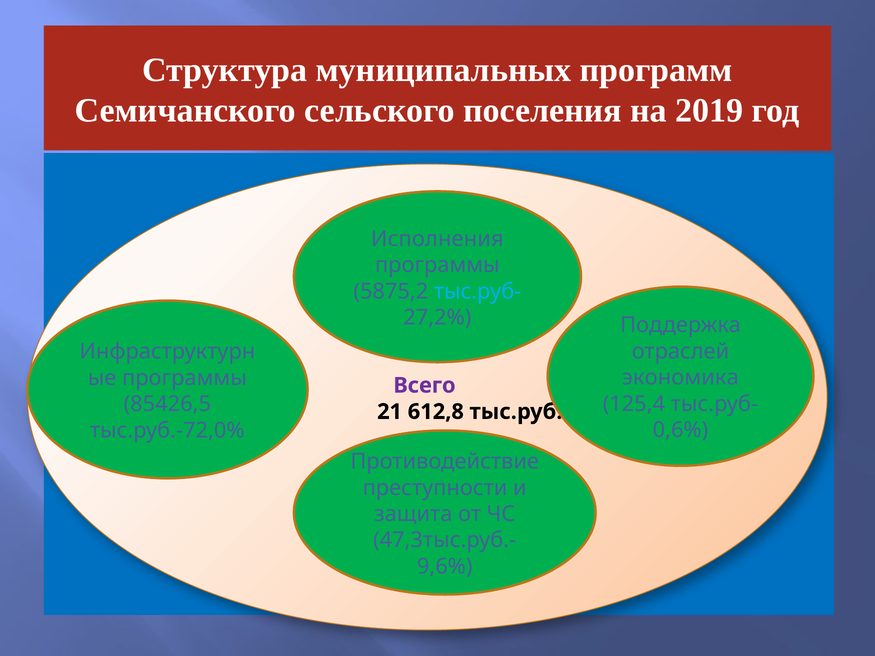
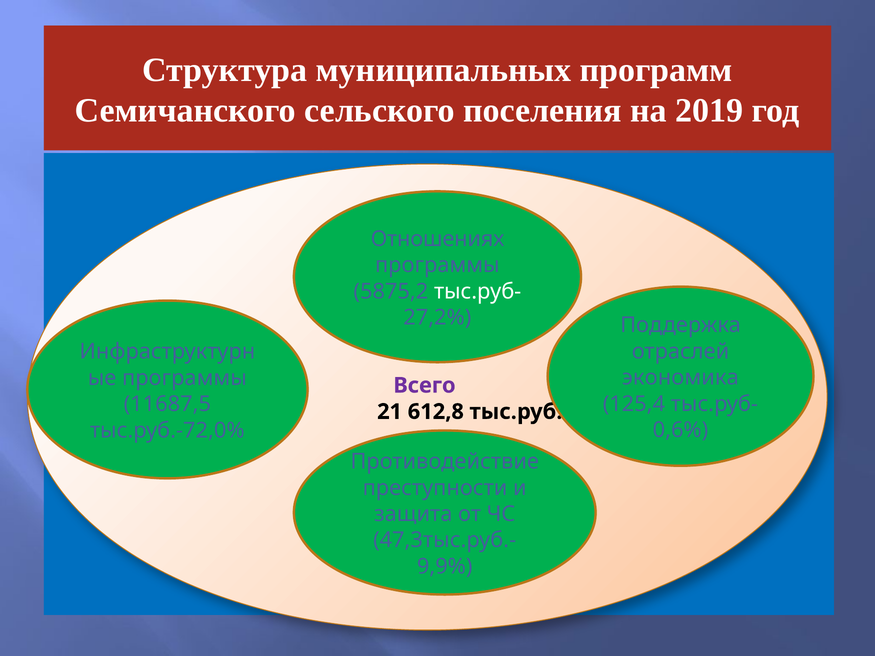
Исполнения: Исполнения -> Отношениях (438, 239)
тыс.руб- colour: light blue -> white (478, 291)
85426,5: 85426,5 -> 11687,5 (167, 404)
9,6%: 9,6% -> 9,9% (445, 567)
